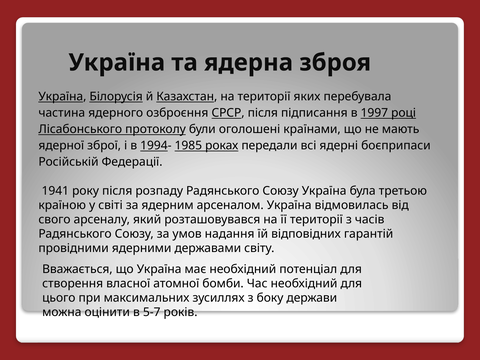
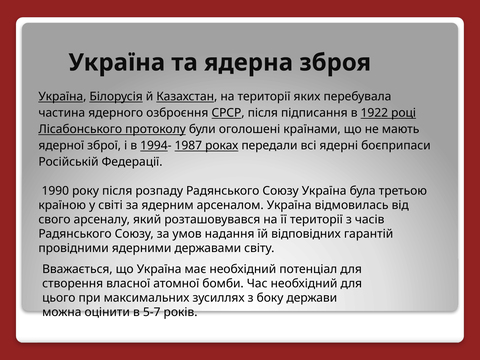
1997: 1997 -> 1922 (374, 113)
1985: 1985 -> 1987 (188, 146)
1941: 1941 -> 1990 (55, 191)
